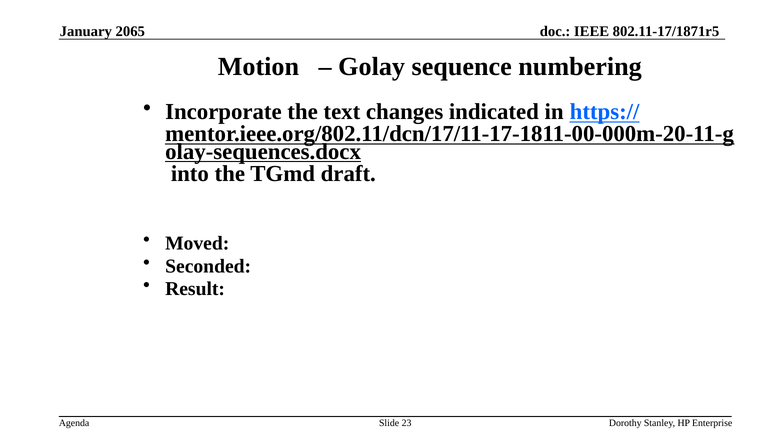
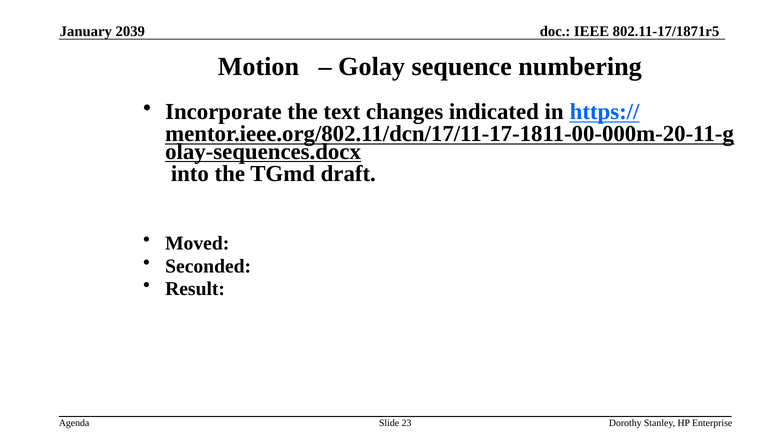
2065: 2065 -> 2039 (130, 31)
